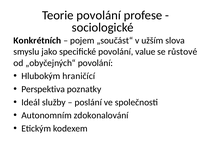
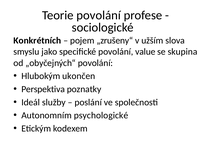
„součást“: „součást“ -> „zrušeny“ (115, 41)
růstové: růstové -> skupina (183, 52)
hraničící: hraničící -> ukončen (79, 76)
zdokonalování: zdokonalování -> psychologické (101, 116)
